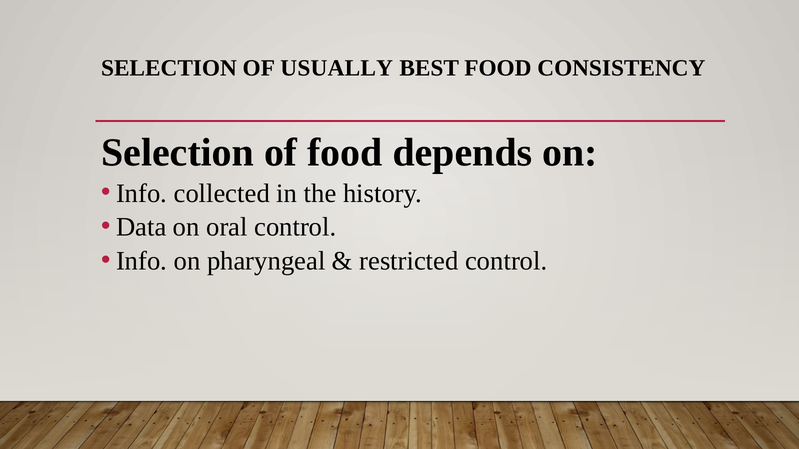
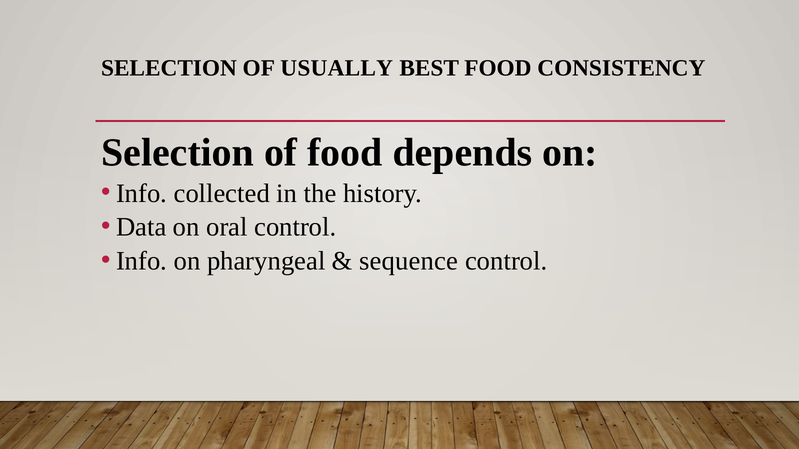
restricted: restricted -> sequence (409, 261)
